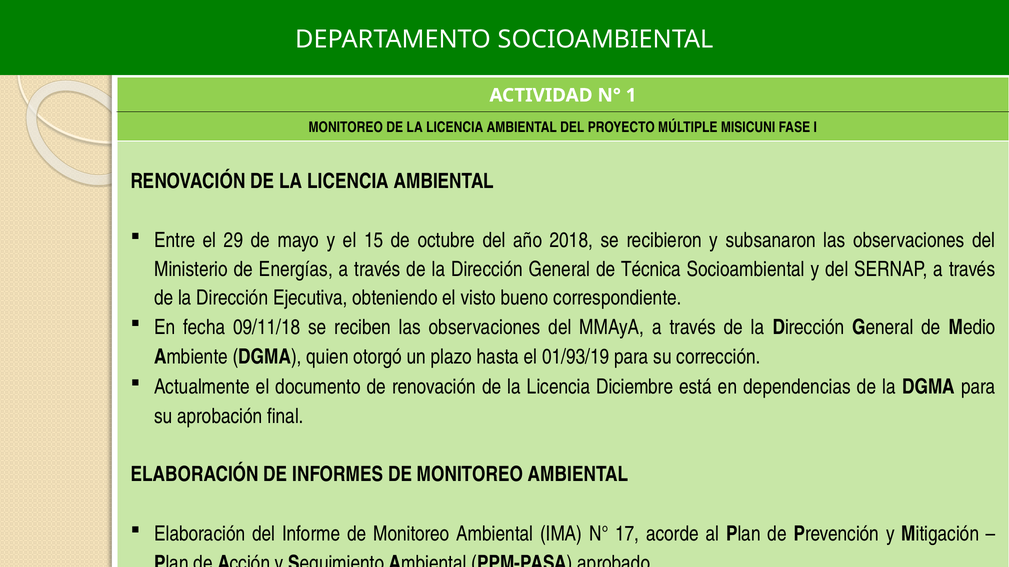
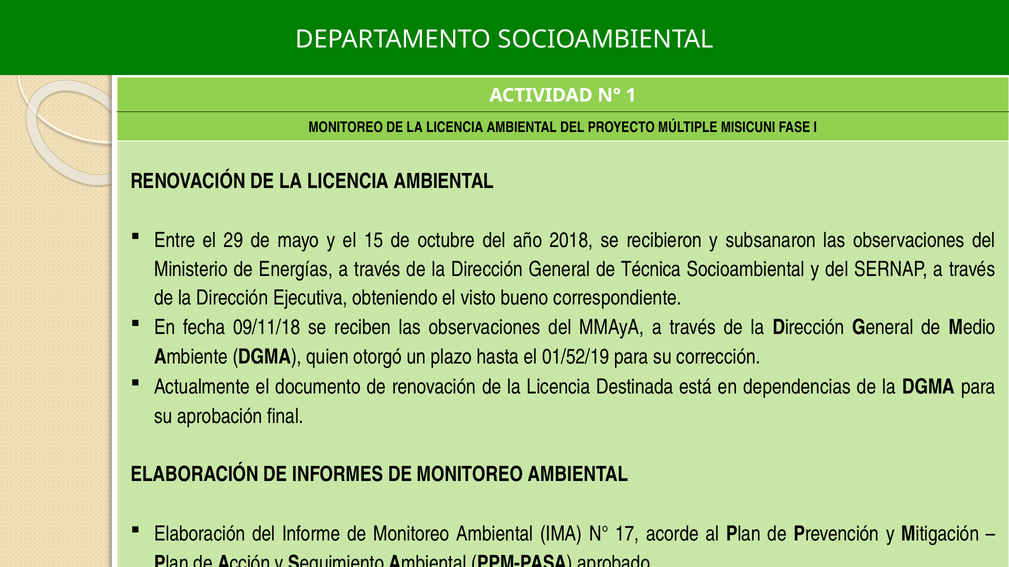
01/93/19: 01/93/19 -> 01/52/19 (576, 357)
Diciembre: Diciembre -> Destinada (635, 387)
